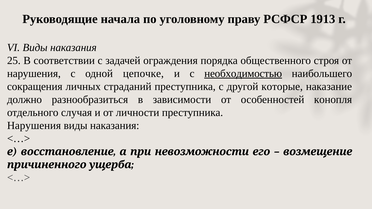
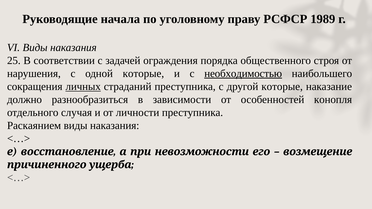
1913: 1913 -> 1989 (323, 19)
одной цепочке: цепочке -> которые (143, 74)
личных underline: none -> present (83, 87)
Нарушения: Нарушения -> Раскаянием (34, 126)
